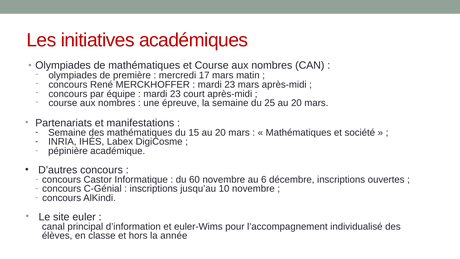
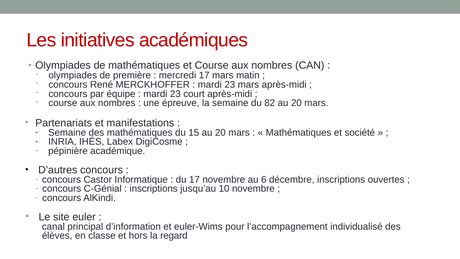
25: 25 -> 82 (270, 103)
du 60: 60 -> 17 (194, 179)
année: année -> regard (174, 236)
